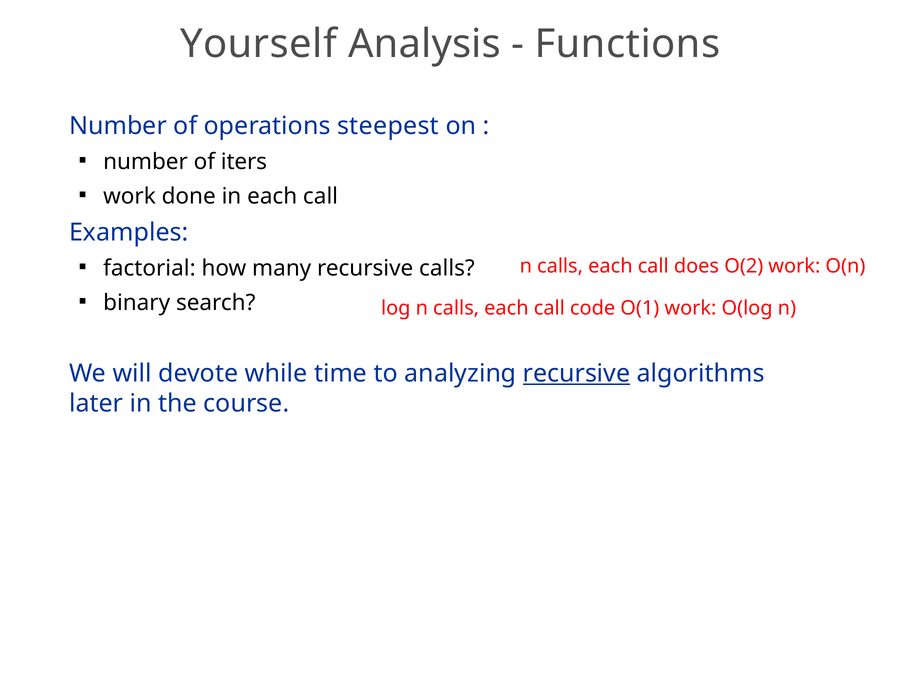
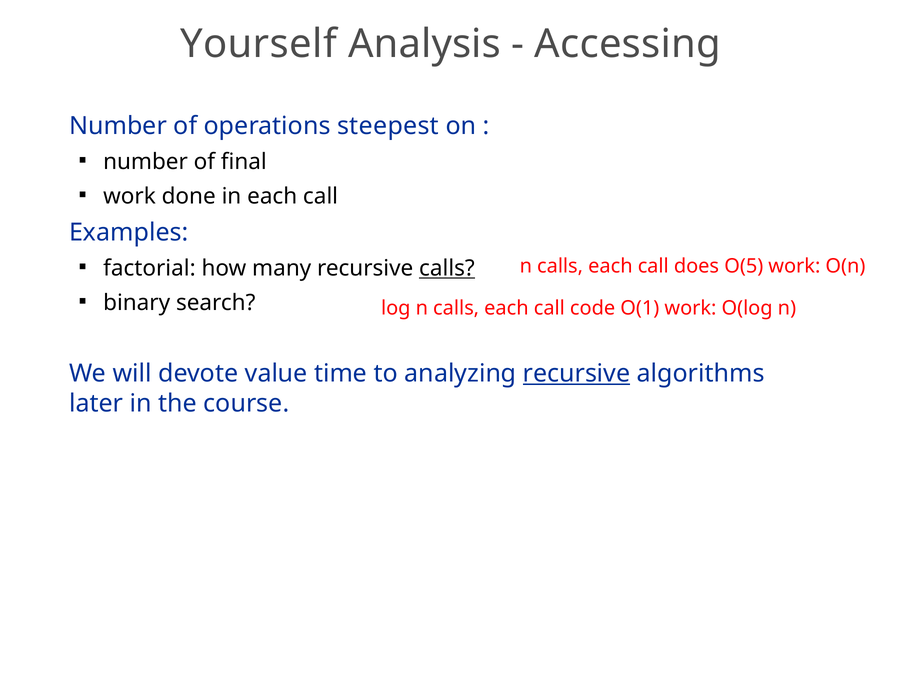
Functions: Functions -> Accessing (628, 44)
iters: iters -> final (244, 162)
O(2: O(2 -> O(5 (744, 266)
calls underline: none -> present (447, 269)
while: while -> value (276, 374)
